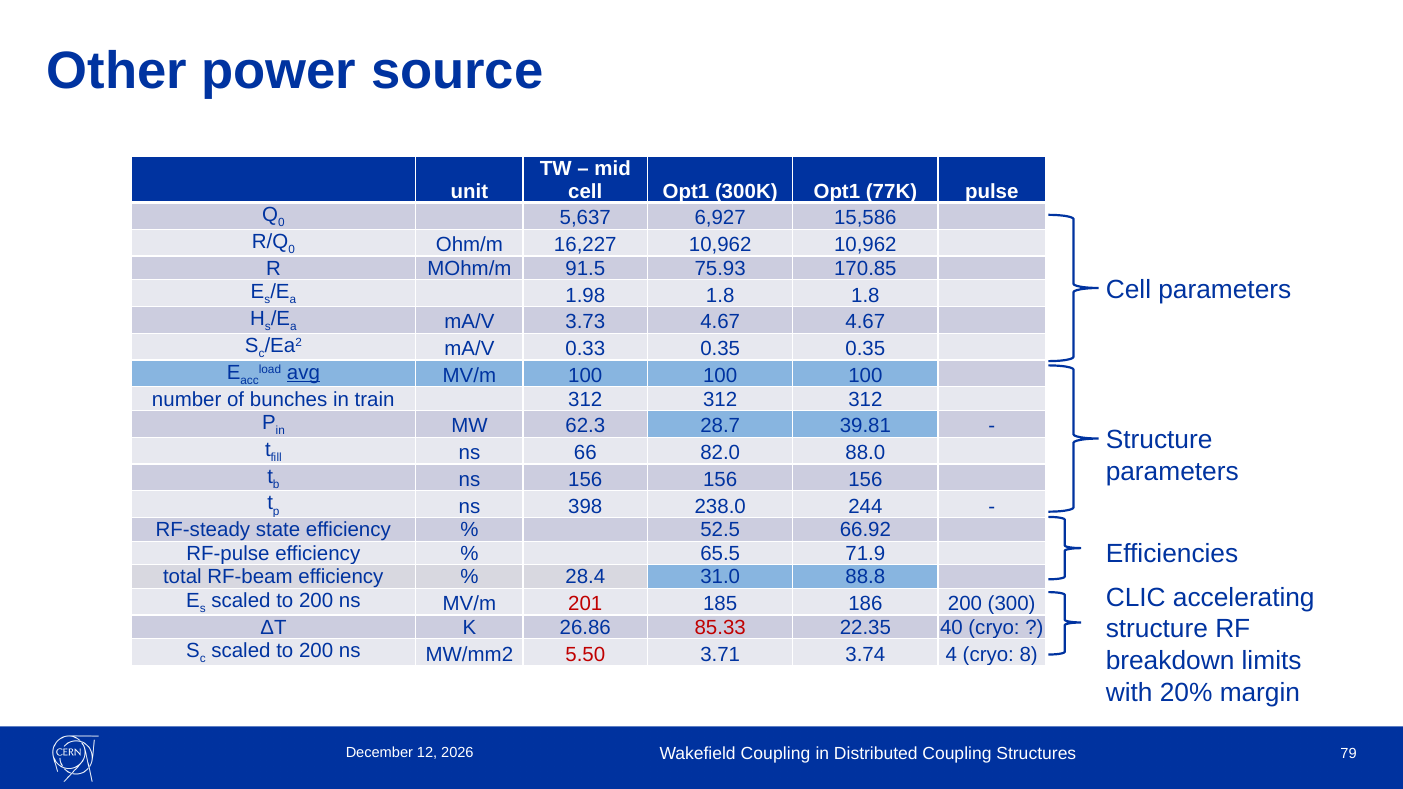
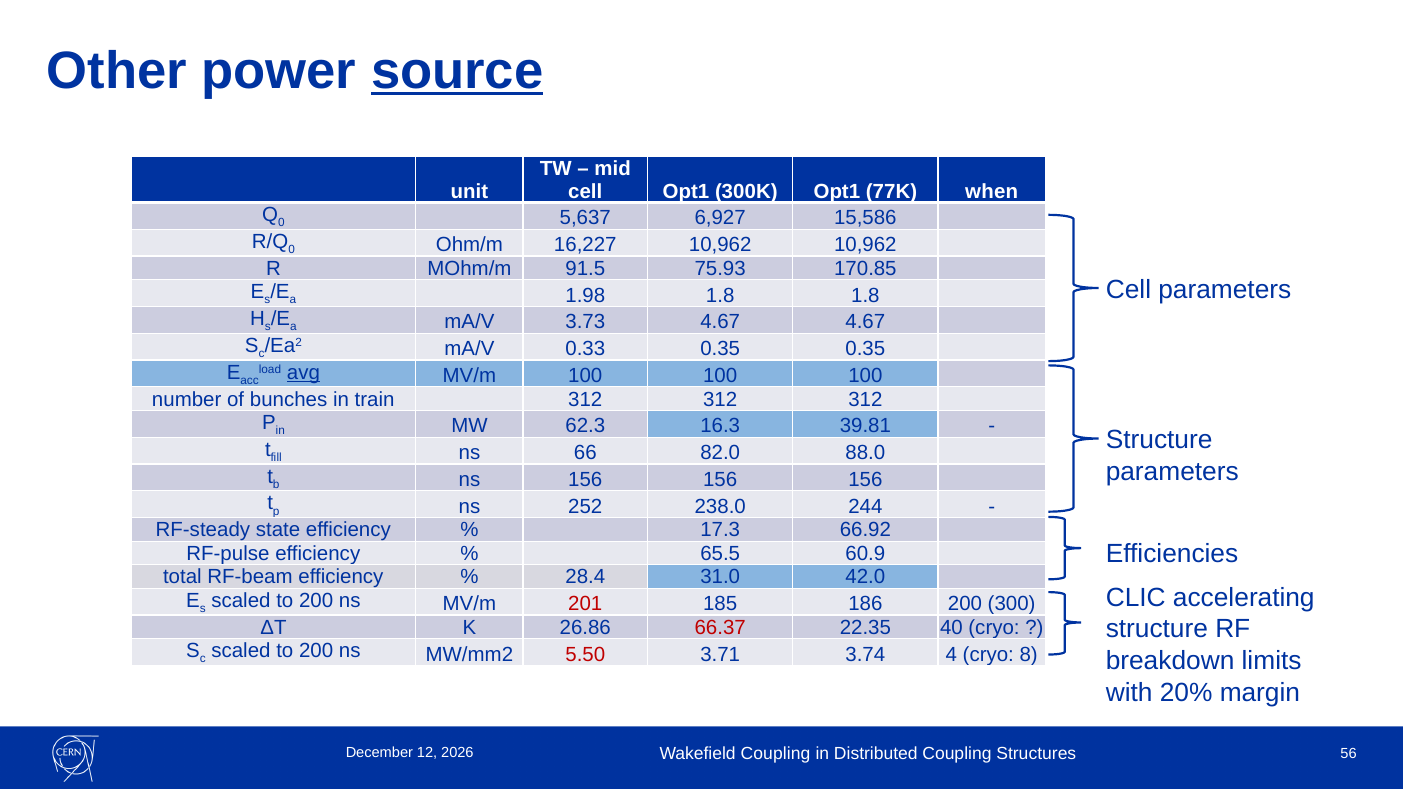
source underline: none -> present (457, 71)
pulse: pulse -> when (992, 191)
28.7: 28.7 -> 16.3 (720, 426)
398: 398 -> 252 (585, 507)
52.5: 52.5 -> 17.3 (720, 530)
71.9: 71.9 -> 60.9 (865, 554)
88.8: 88.8 -> 42.0 (865, 577)
85.33: 85.33 -> 66.37 (720, 628)
79: 79 -> 56 (1349, 753)
